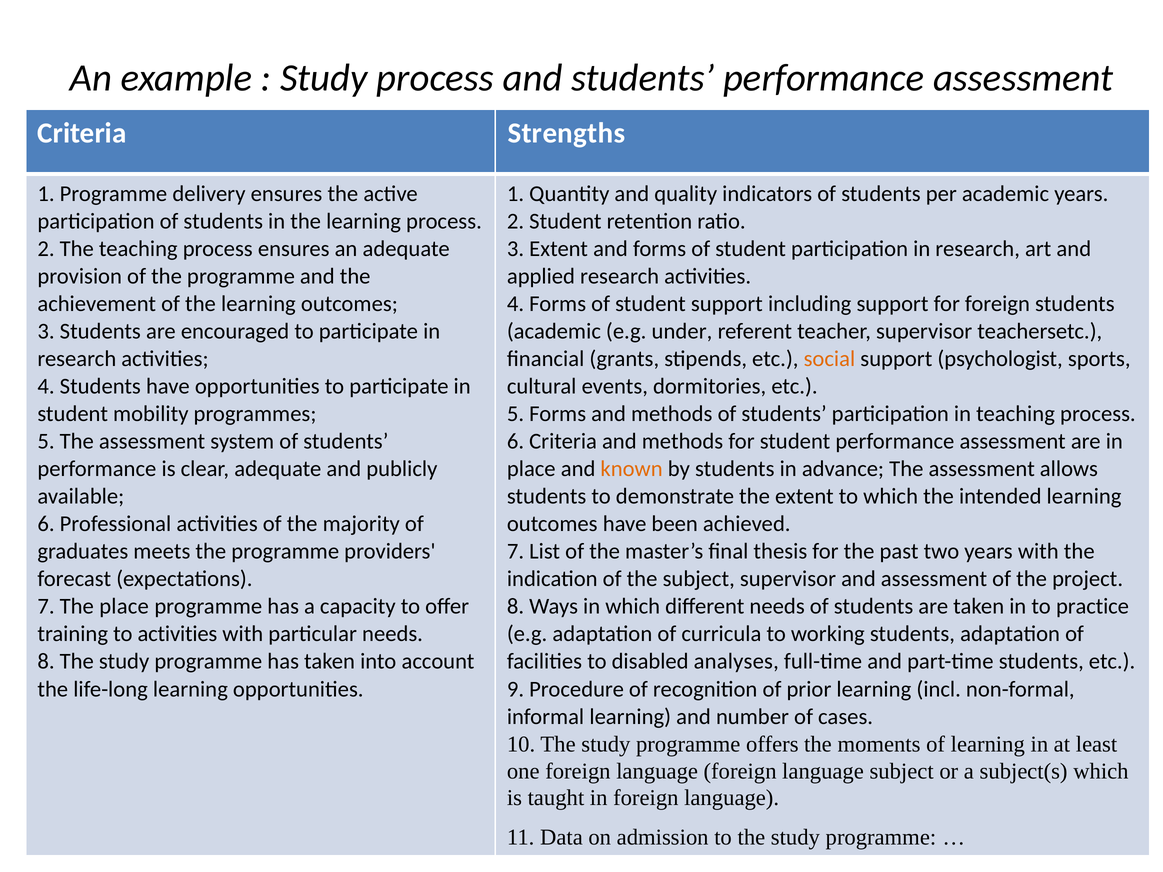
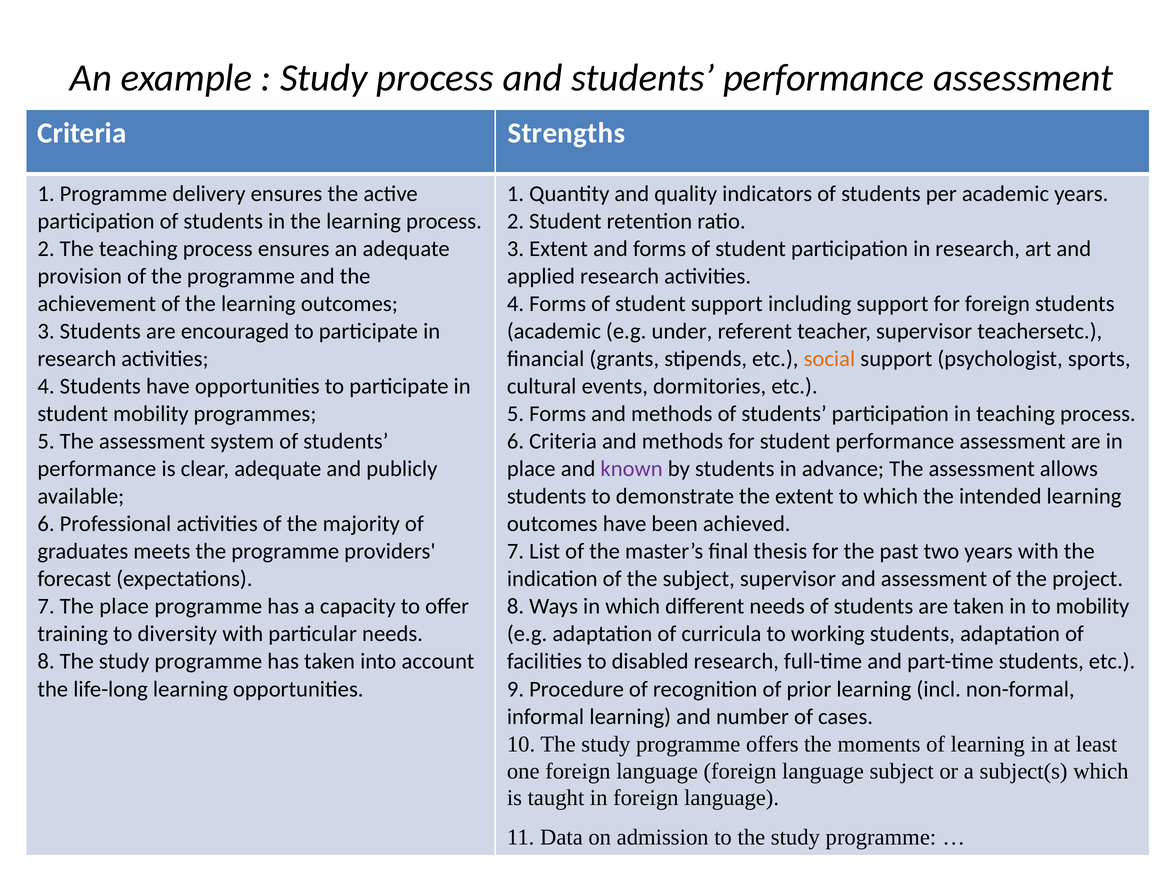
known colour: orange -> purple (632, 469)
to practice: practice -> mobility (1093, 607)
to activities: activities -> diversity (177, 634)
disabled analyses: analyses -> research (736, 662)
